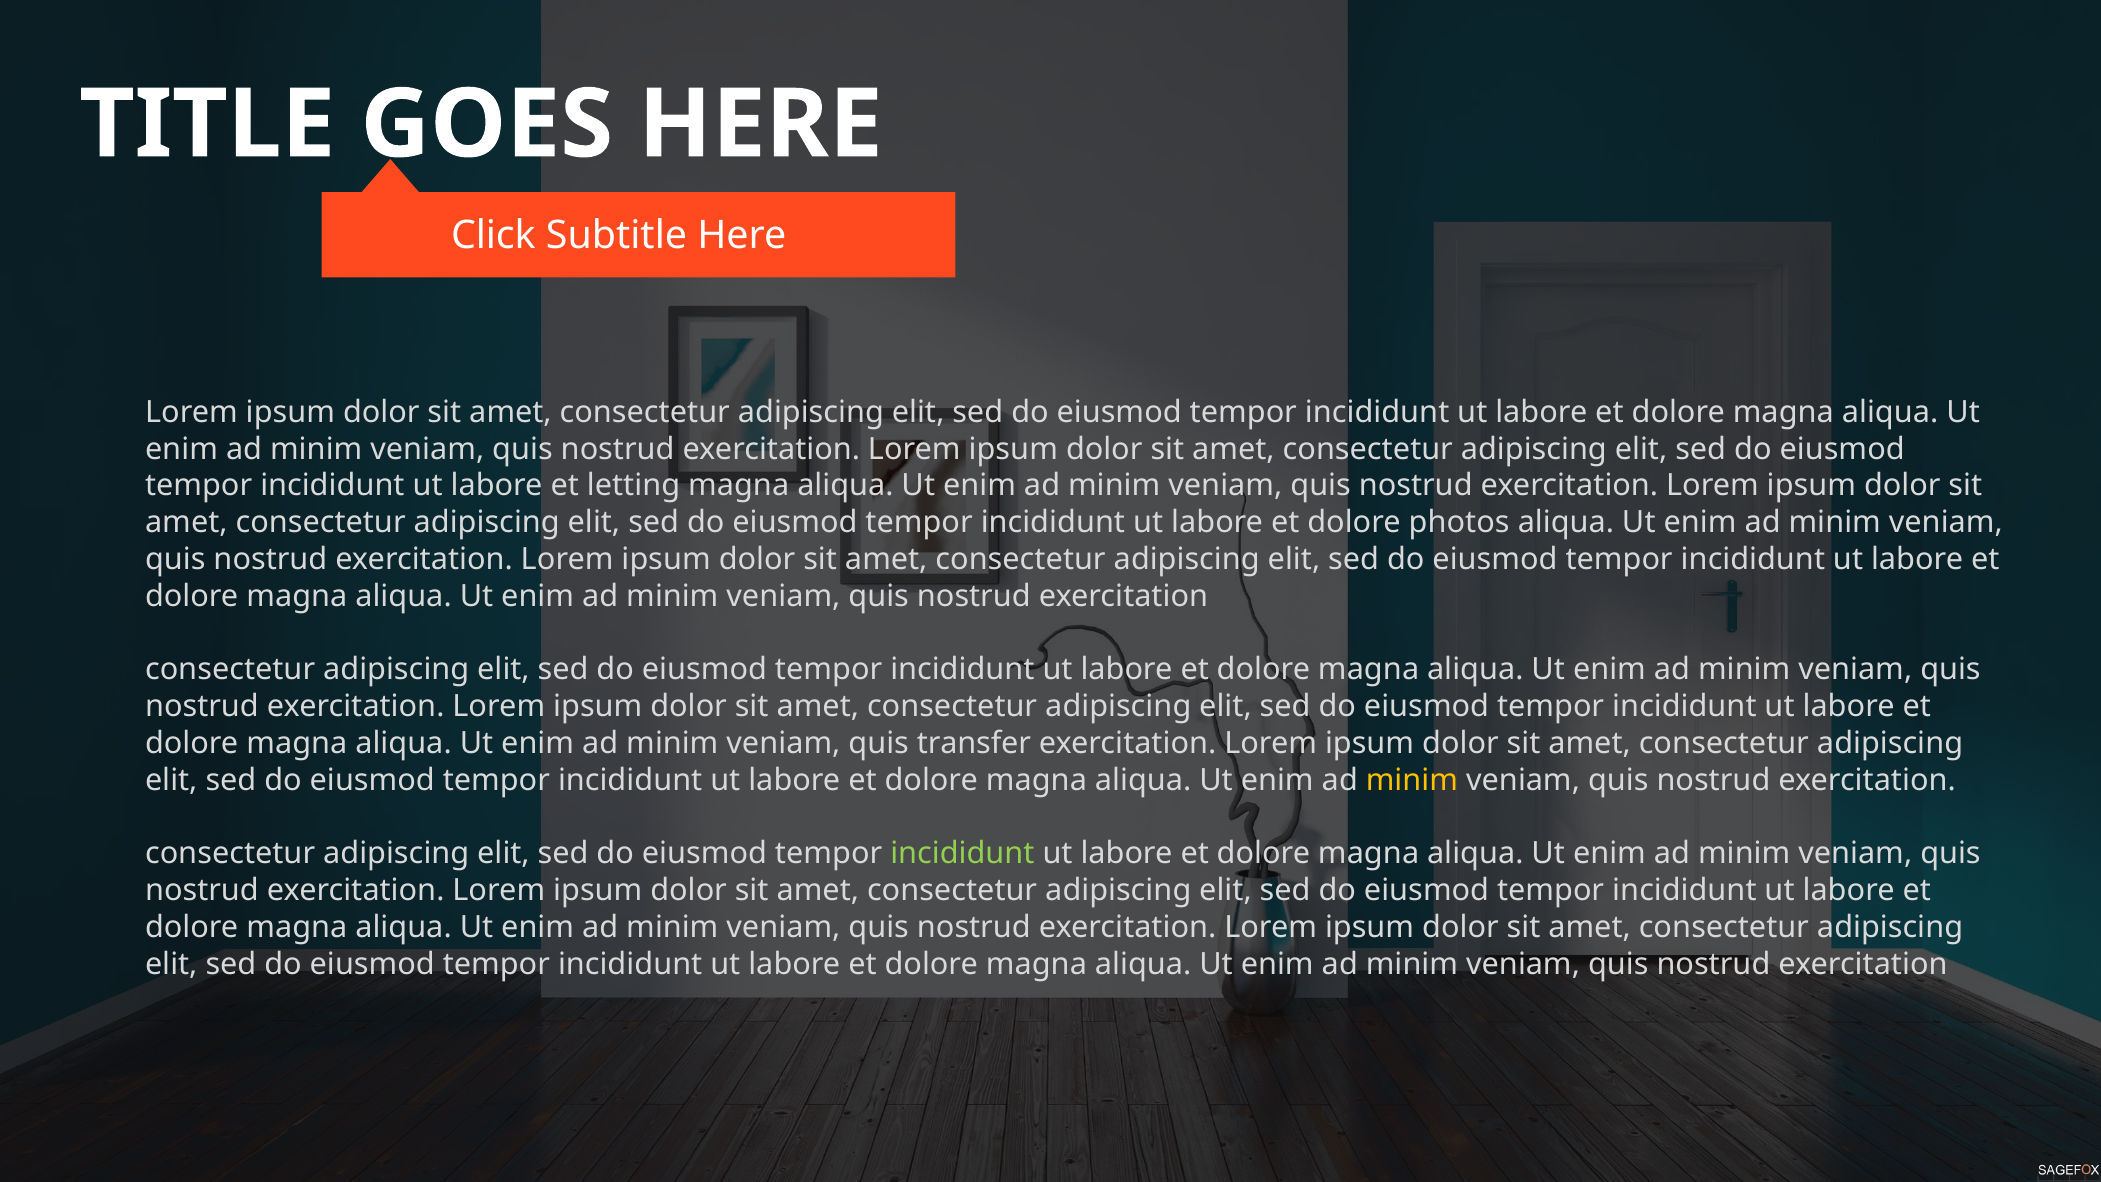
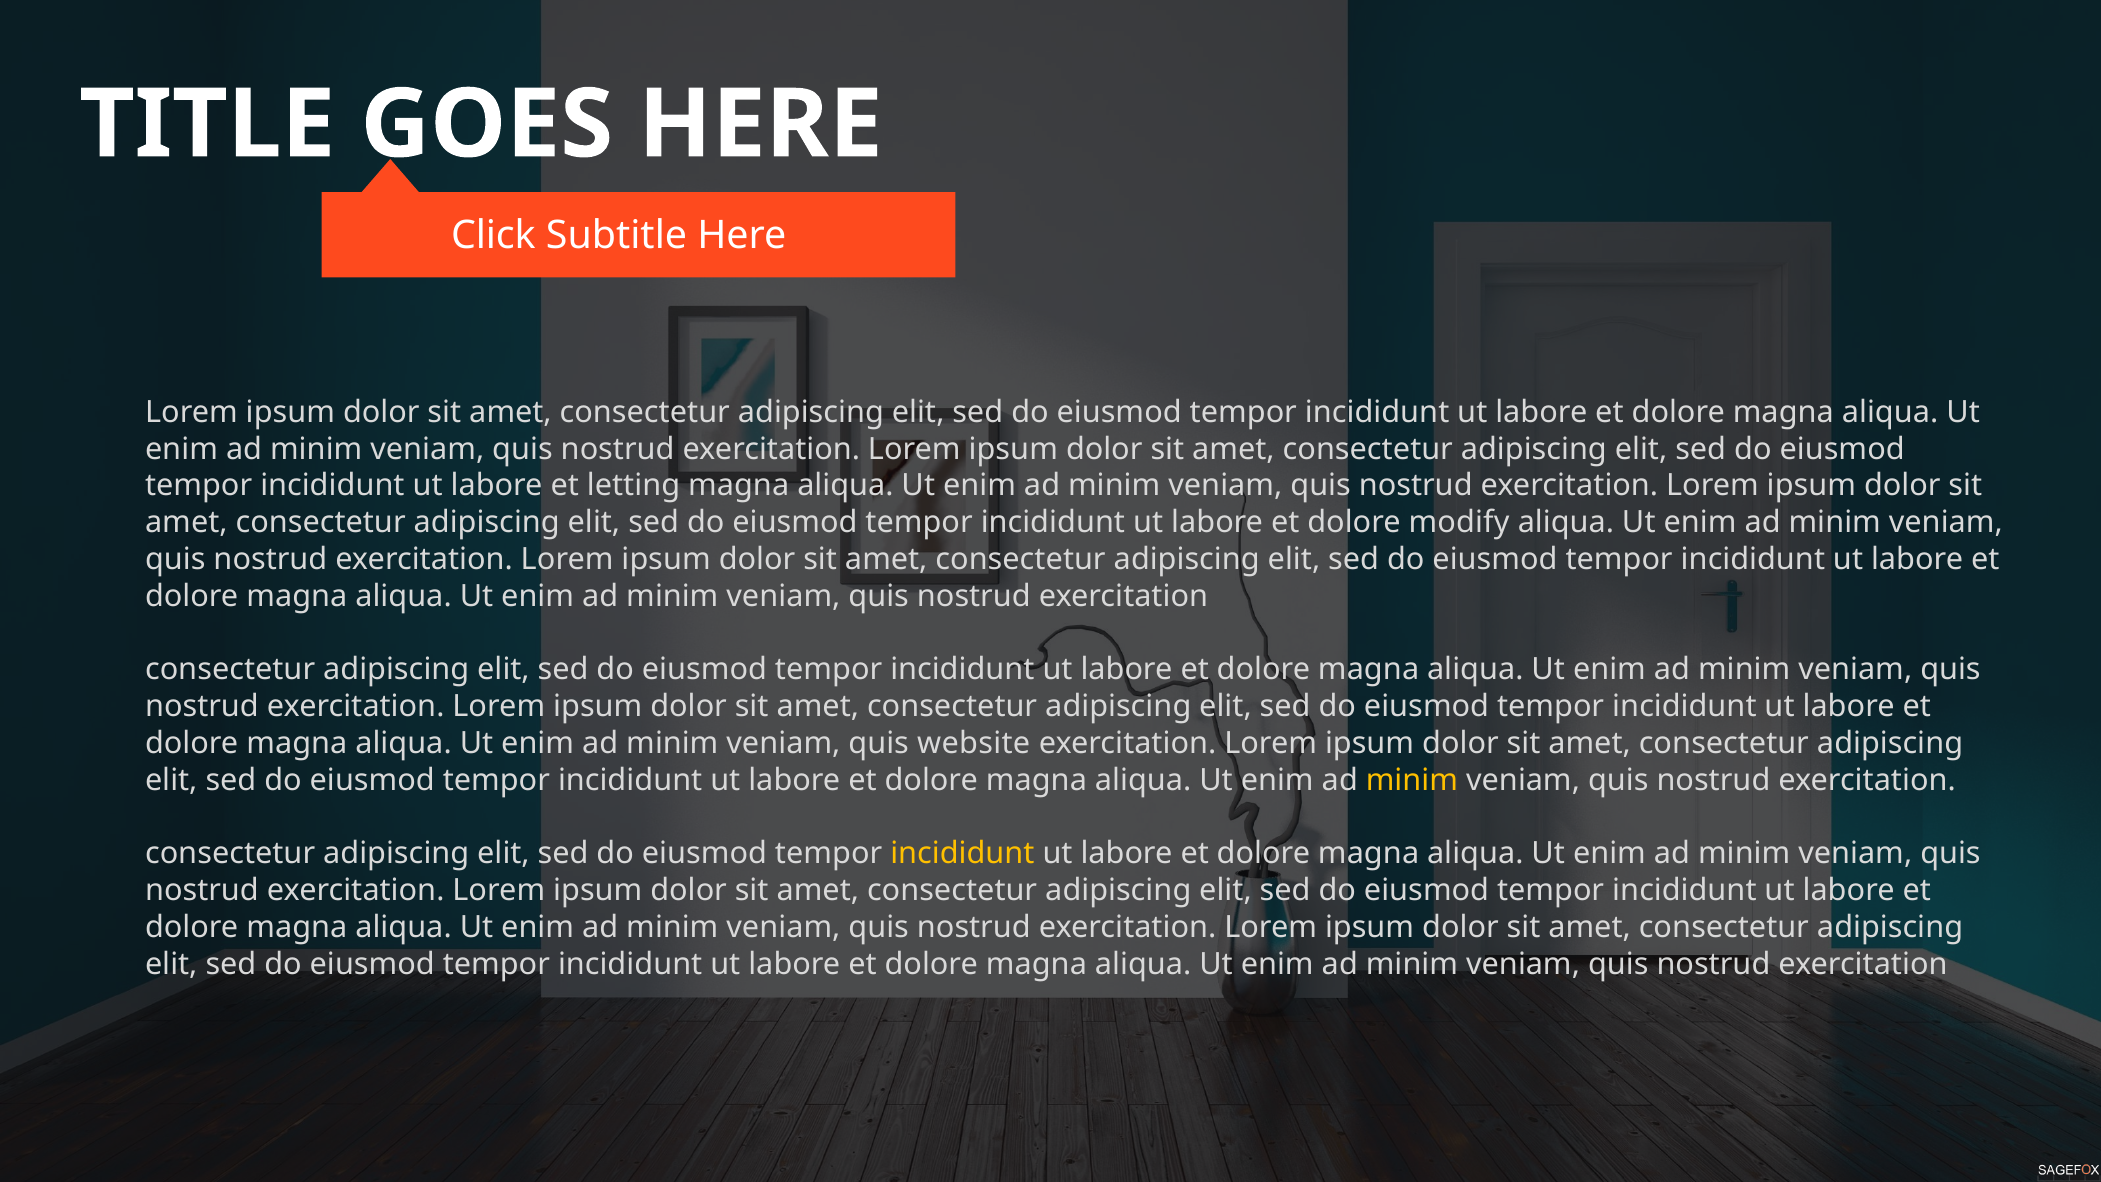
photos: photos -> modify (1459, 522)
transfer: transfer -> website (974, 743)
incididunt colour: light green -> yellow (962, 854)
